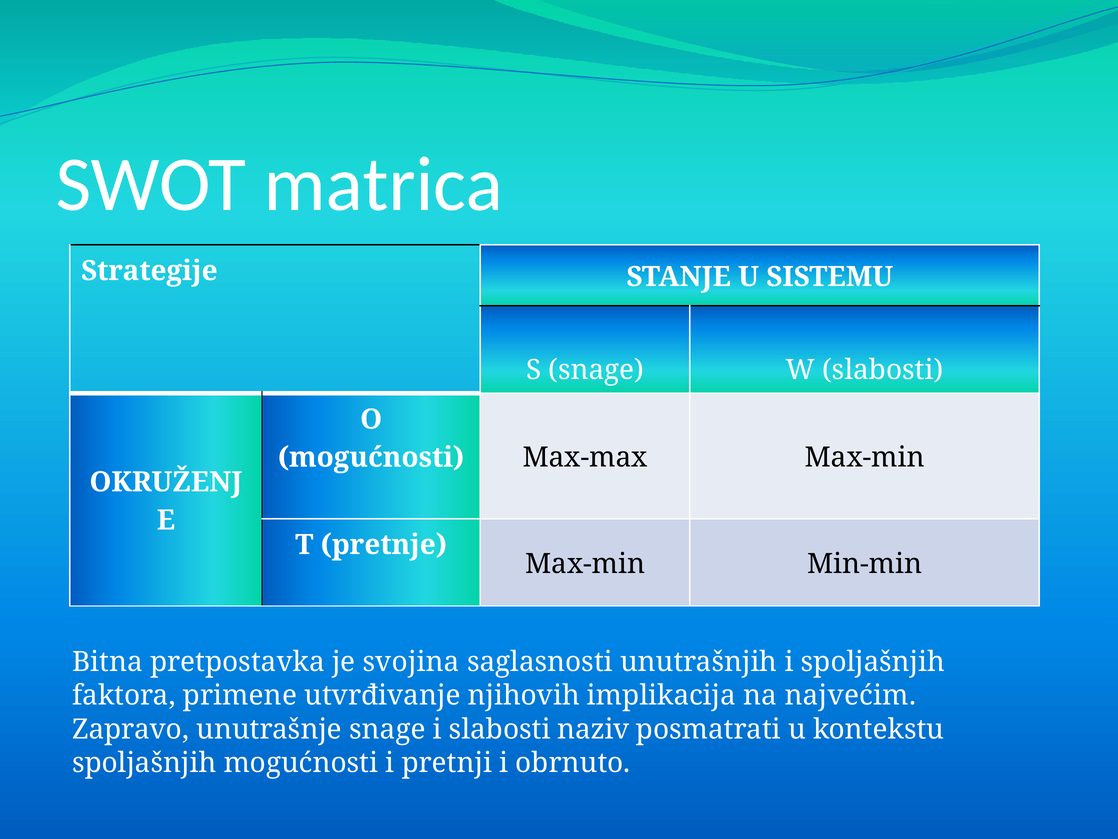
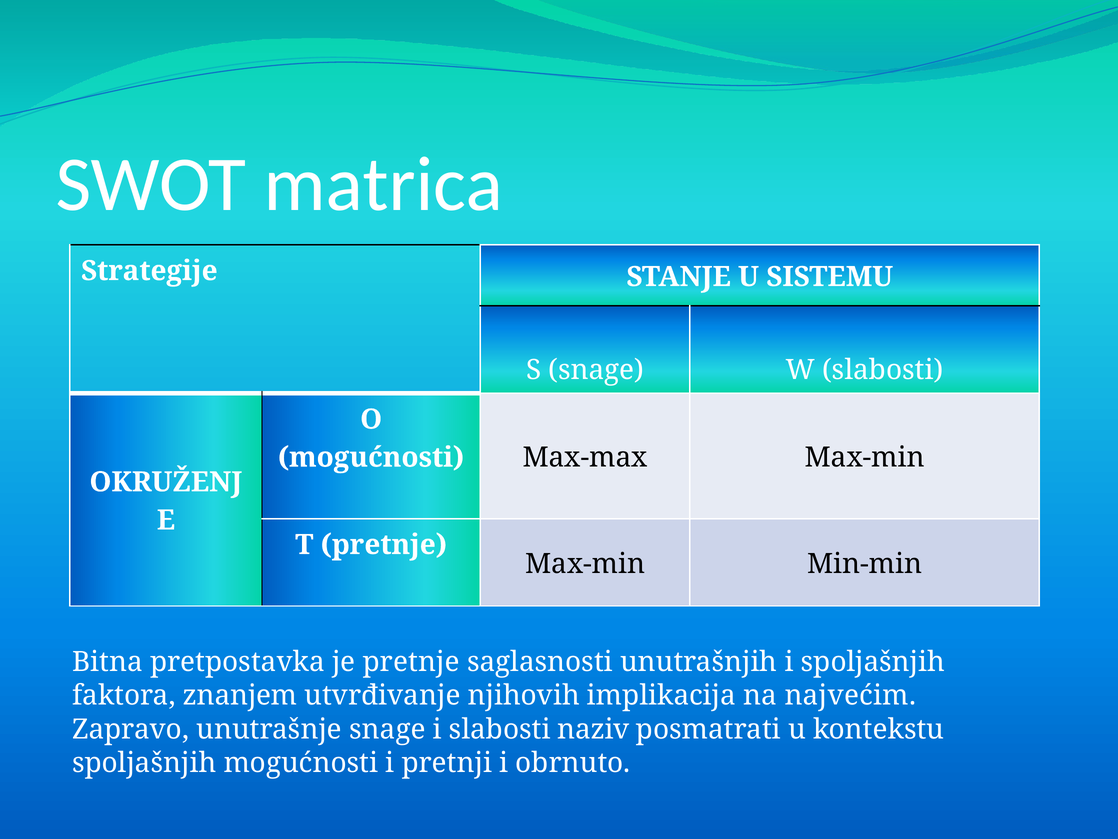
je svojina: svojina -> pretnje (411, 662)
primene: primene -> znanjem (240, 695)
